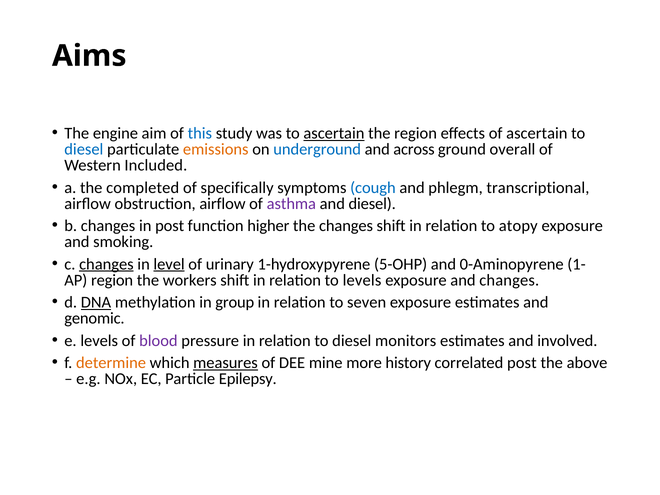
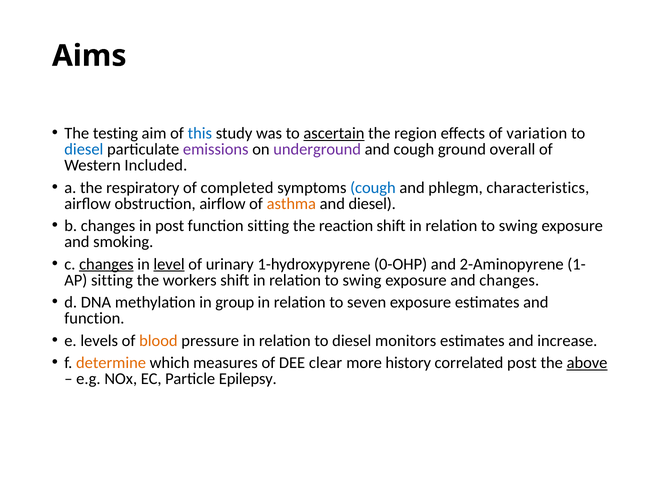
engine: engine -> testing (115, 133)
of ascertain: ascertain -> variation (537, 133)
emissions colour: orange -> purple (216, 149)
underground colour: blue -> purple (317, 149)
and across: across -> cough (414, 149)
completed: completed -> respiratory (143, 188)
specifically: specifically -> completed (237, 188)
transcriptional: transcriptional -> characteristics (538, 188)
asthma colour: purple -> orange (291, 204)
function higher: higher -> sitting (268, 226)
the changes: changes -> reaction (346, 226)
atopy: atopy -> swing (518, 226)
5-OHP: 5-OHP -> 0-OHP (401, 264)
0-Aminopyrene: 0-Aminopyrene -> 2-Aminopyrene (512, 264)
region: region -> sitting (112, 280)
levels: levels -> swing (362, 280)
DNA underline: present -> none (96, 302)
genomic: genomic -> function (94, 318)
blood colour: purple -> orange (158, 341)
involved: involved -> increase (567, 341)
measures underline: present -> none (225, 363)
mine: mine -> clear (326, 363)
above underline: none -> present (587, 363)
